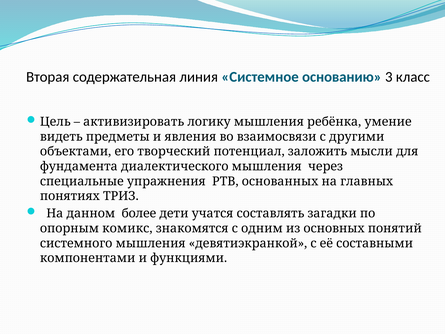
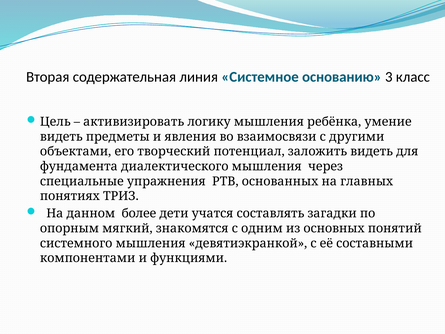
заложить мысли: мысли -> видеть (372, 151)
комикс: комикс -> мягкий (127, 228)
